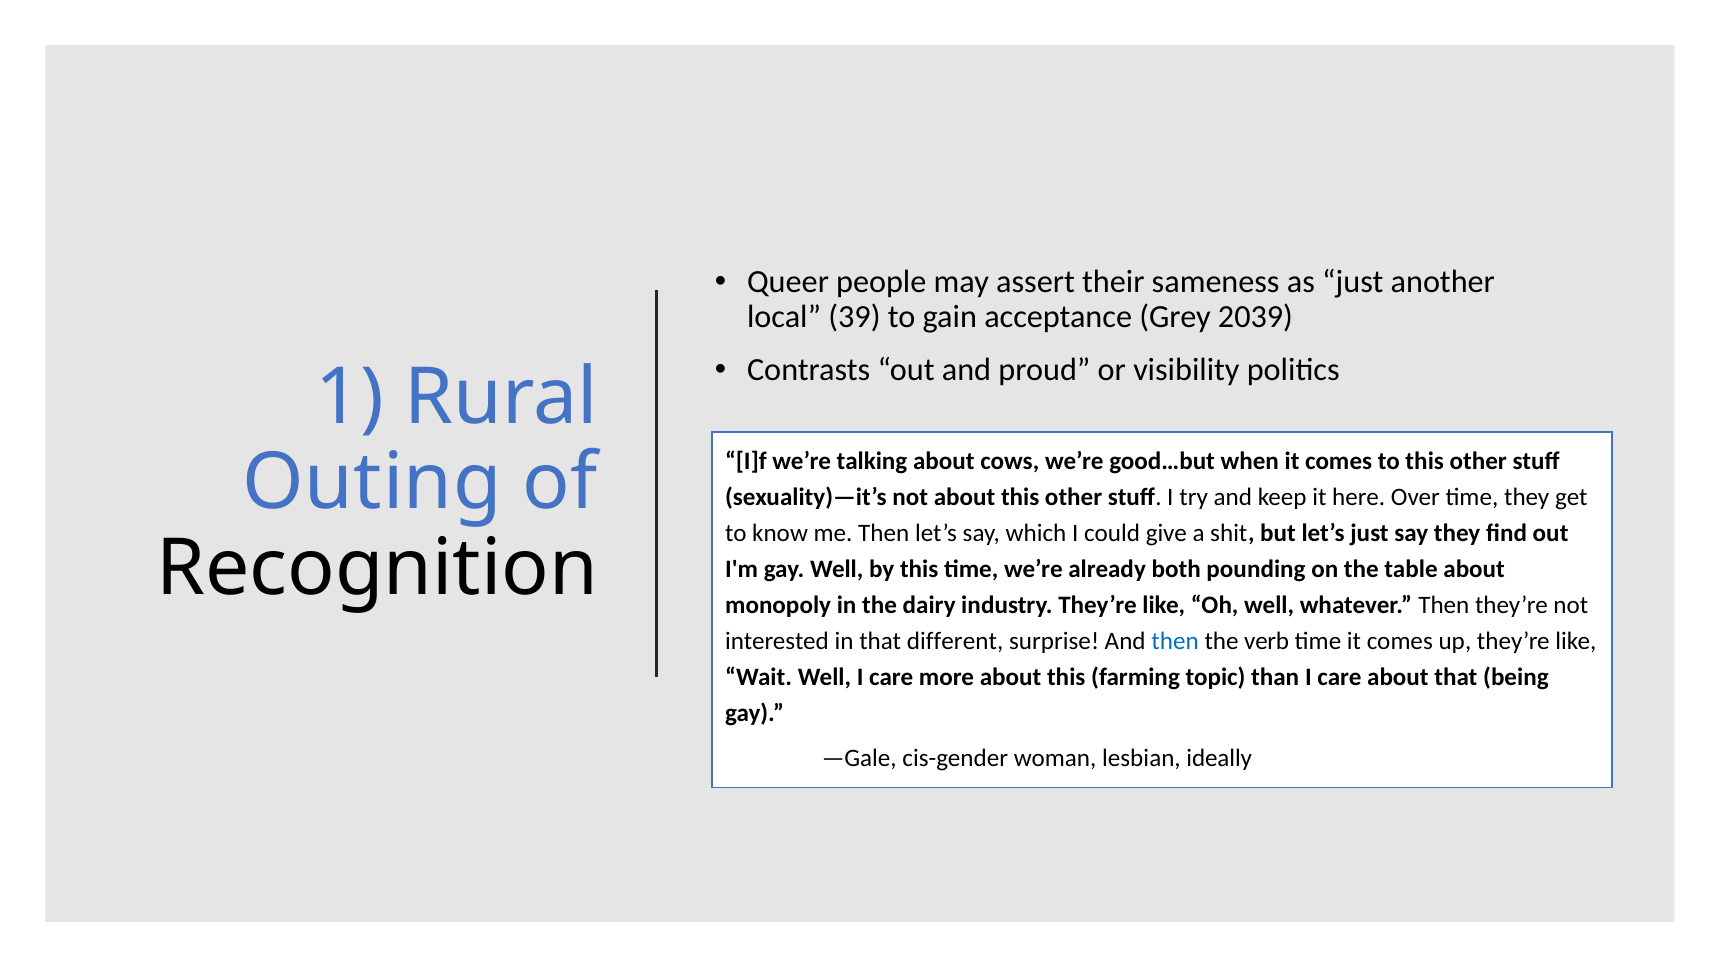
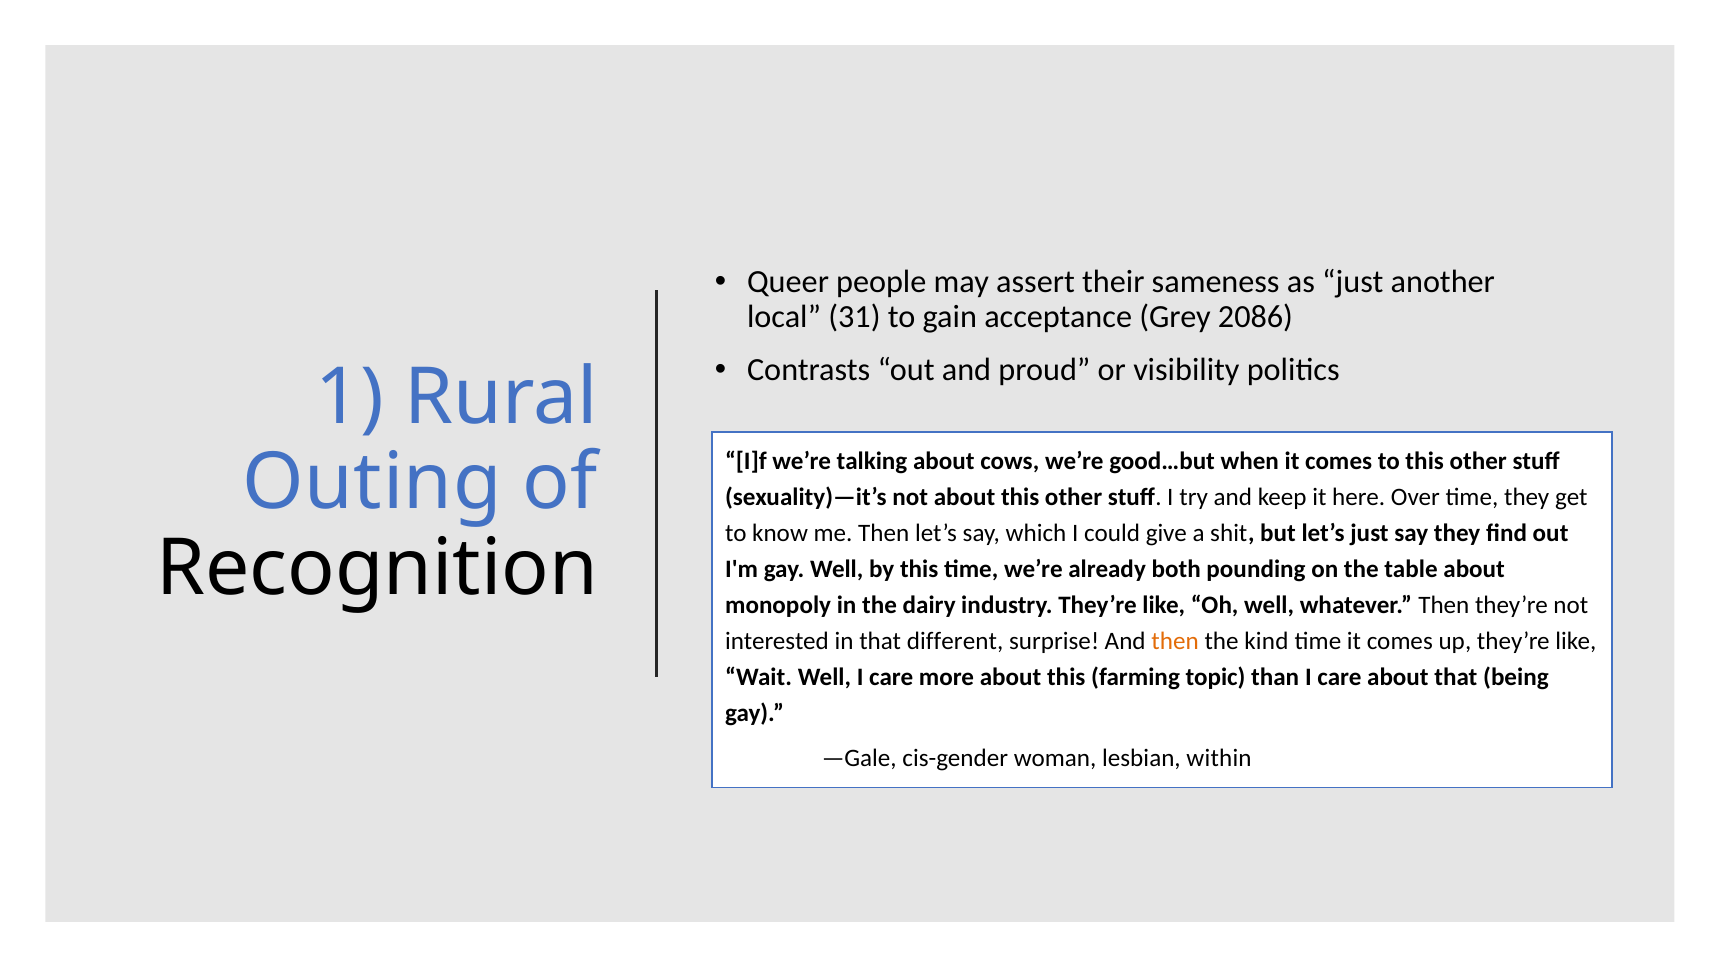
39: 39 -> 31 (854, 317)
2039: 2039 -> 2086 (1255, 317)
then colour: blue -> orange (1175, 642)
verb: verb -> kind (1266, 642)
ideally: ideally -> within (1219, 759)
